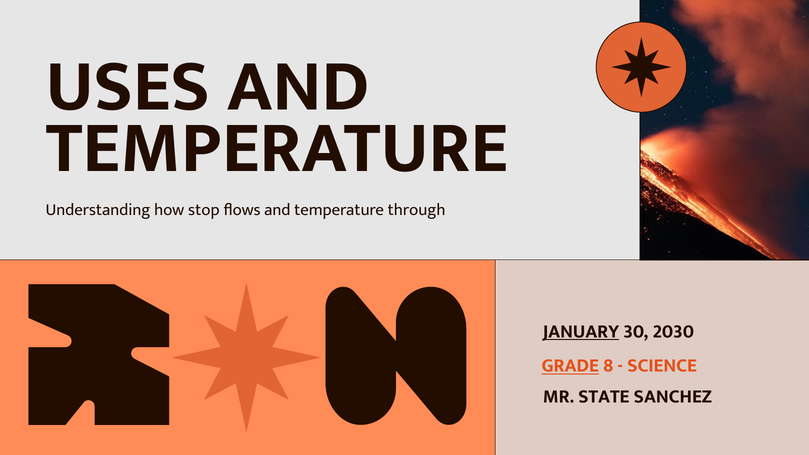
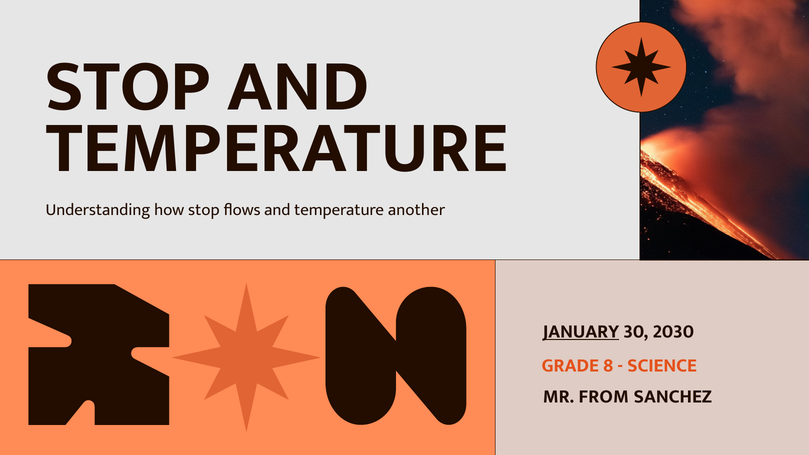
USES: USES -> STOP (128, 86)
through: through -> another (417, 210)
GRADE underline: present -> none (570, 366)
STATE: STATE -> FROM (604, 396)
